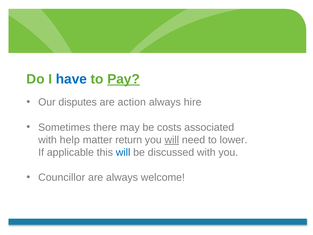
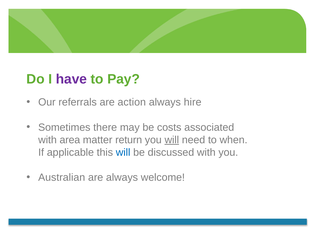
have colour: blue -> purple (71, 79)
Pay underline: present -> none (124, 79)
disputes: disputes -> referrals (78, 102)
help: help -> area (70, 140)
lower: lower -> when (234, 140)
Councillor: Councillor -> Australian (62, 177)
